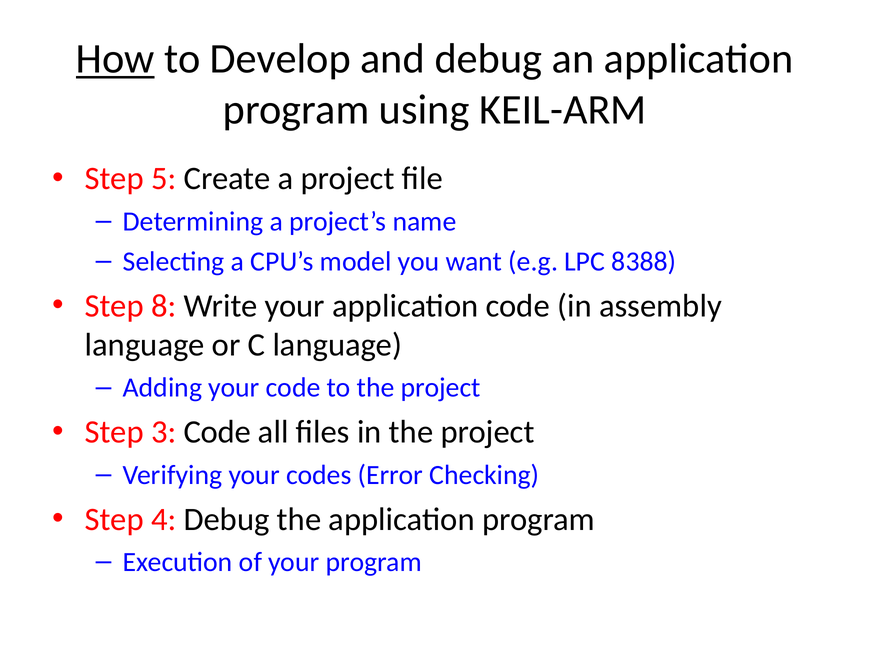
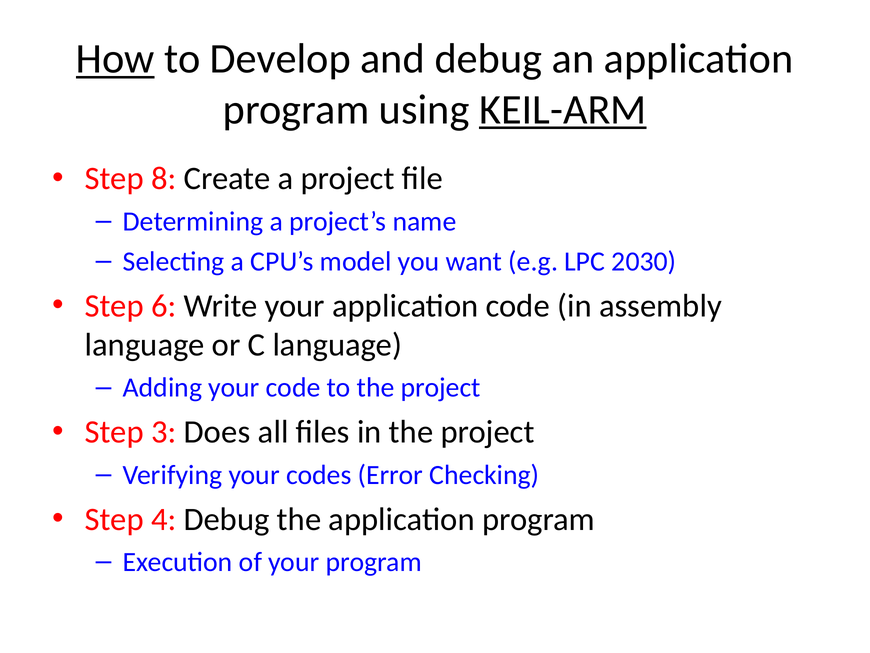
KEIL-ARM underline: none -> present (563, 110)
5: 5 -> 8 (164, 178)
8388: 8388 -> 2030 (644, 261)
8: 8 -> 6 (164, 306)
3 Code: Code -> Does (217, 432)
